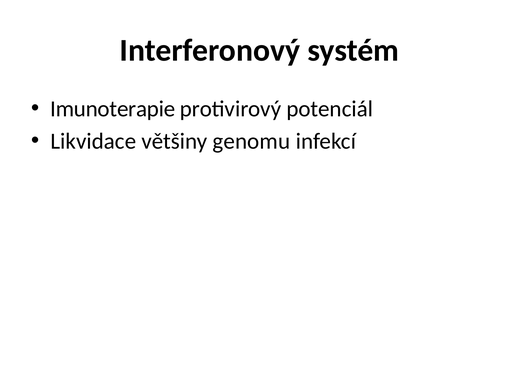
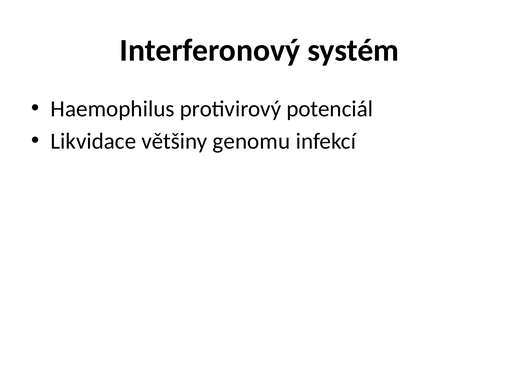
Imunoterapie: Imunoterapie -> Haemophilus (113, 109)
